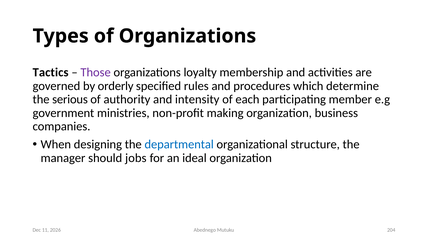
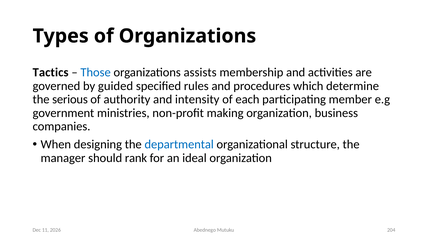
Those colour: purple -> blue (96, 72)
loyalty: loyalty -> assists (200, 72)
orderly: orderly -> guided (116, 86)
jobs: jobs -> rank (136, 158)
